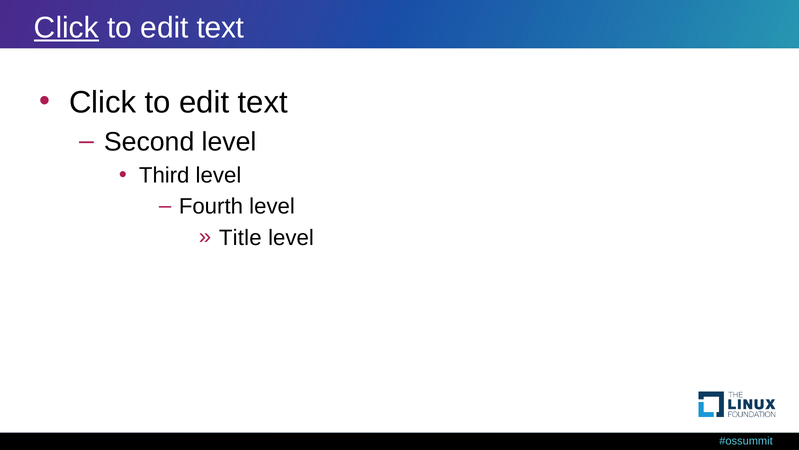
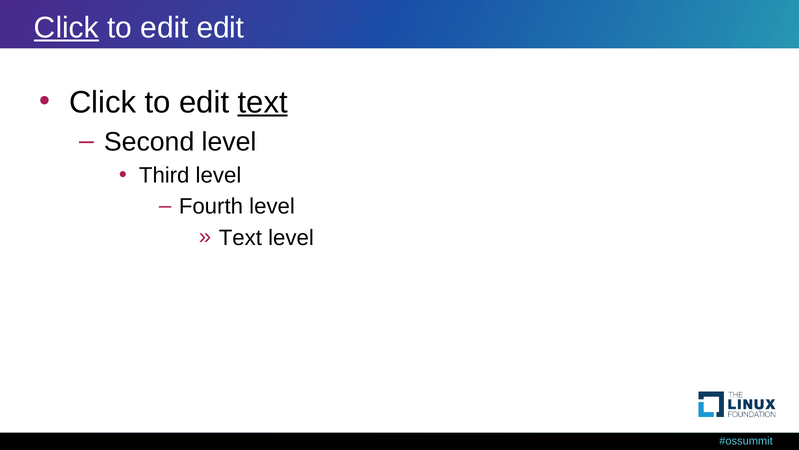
text: text -> edit (220, 28)
text underline: none -> present (263, 102)
Title: Title -> Text (240, 237)
